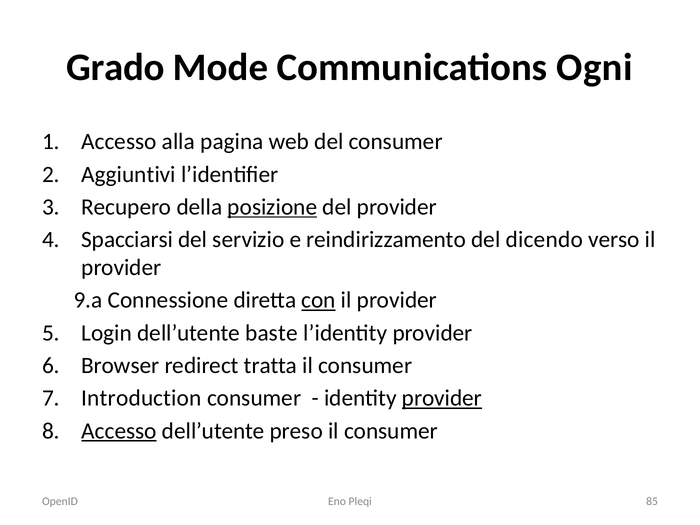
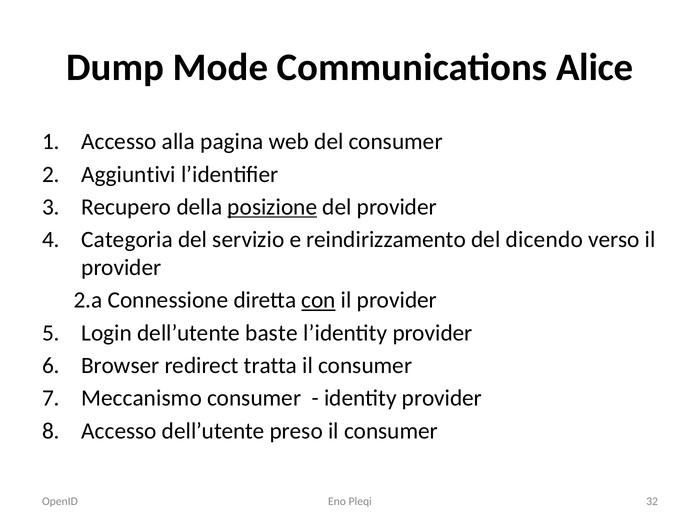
Grado: Grado -> Dump (115, 67)
Ogni: Ogni -> Alice (595, 67)
Spacciarsi: Spacciarsi -> Categoria (127, 240)
9.a: 9.a -> 2.a (88, 300)
Introduction: Introduction -> Meccanismo (142, 398)
provider underline: present -> none (442, 398)
Accesso underline: present -> none (119, 431)
85: 85 -> 32 (652, 501)
